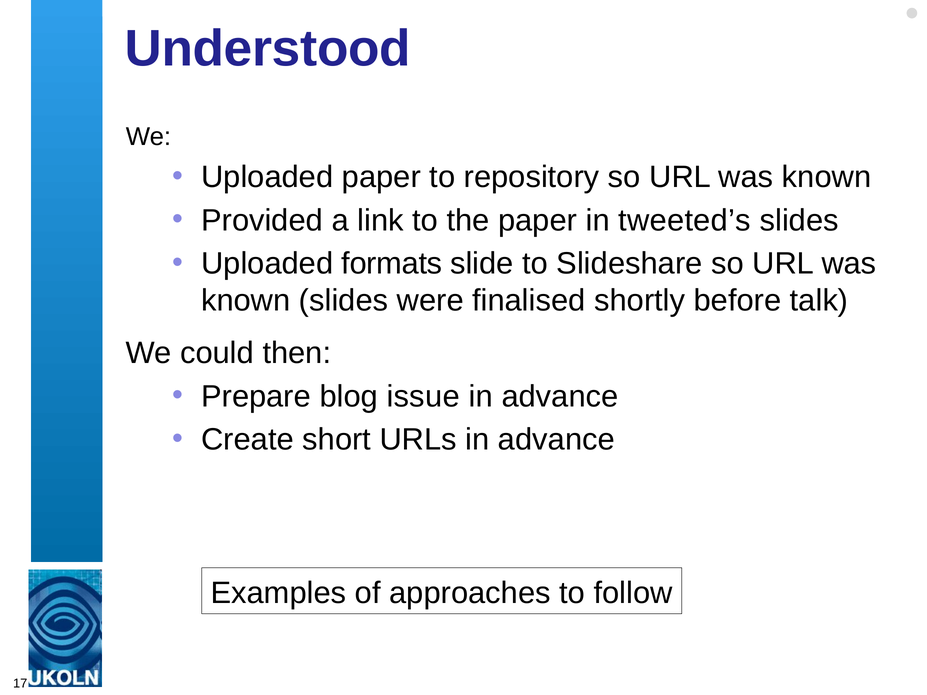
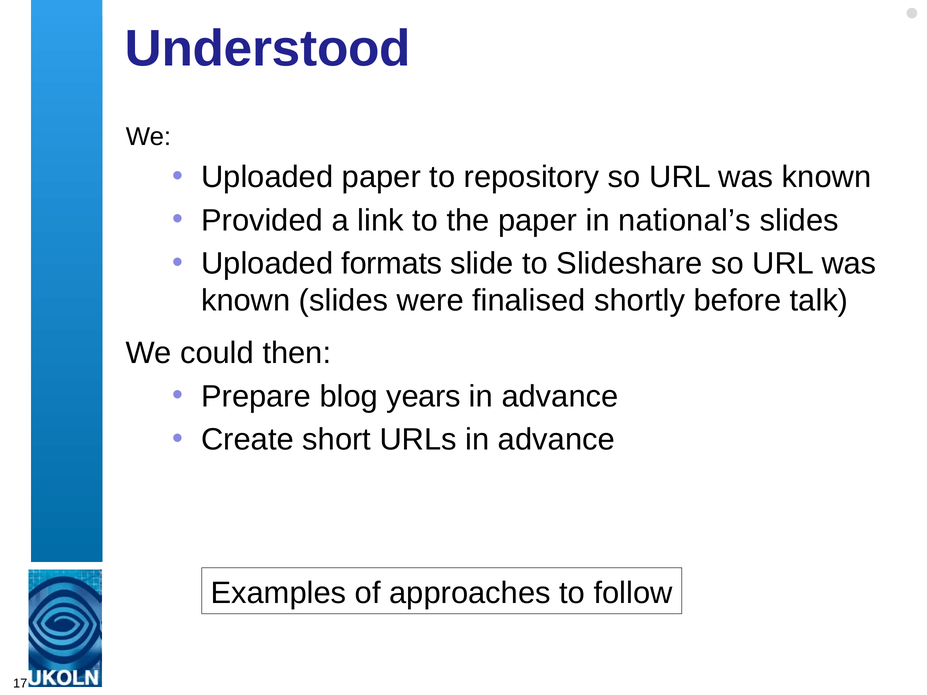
tweeted’s: tweeted’s -> national’s (685, 220)
issue: issue -> years (424, 397)
